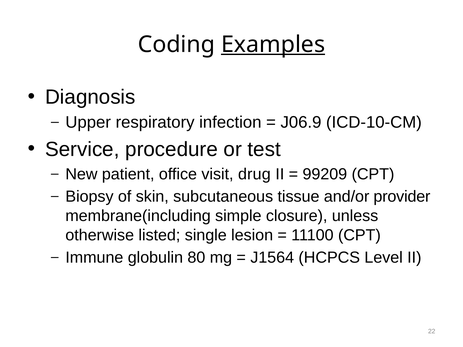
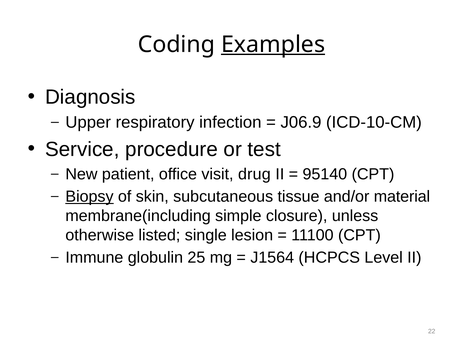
99209: 99209 -> 95140 (325, 174)
Biopsy underline: none -> present (89, 197)
provider: provider -> material (402, 197)
80: 80 -> 25 (196, 258)
